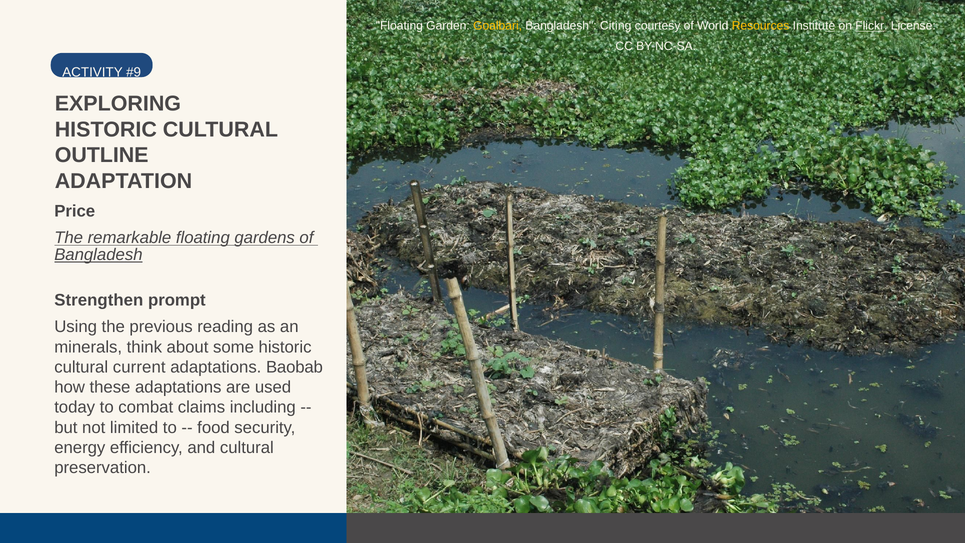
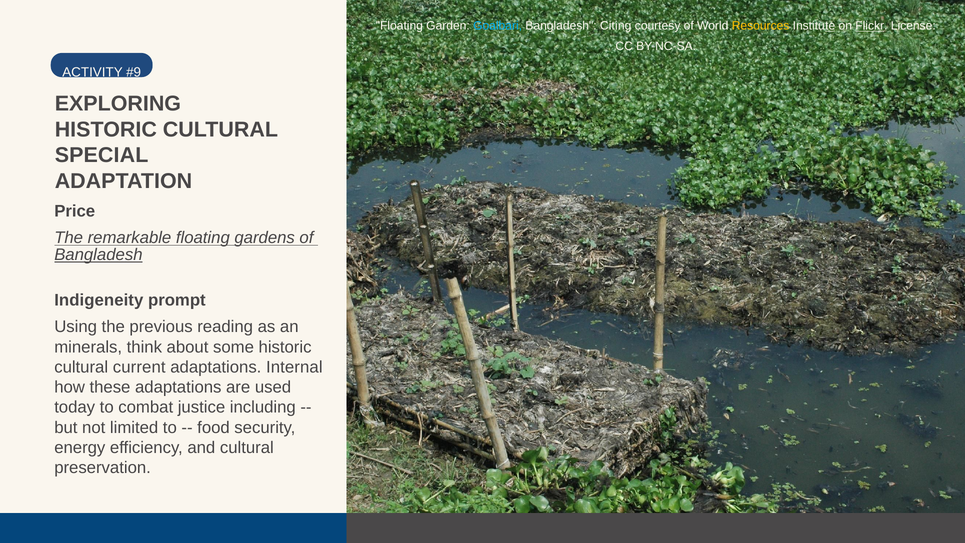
Goalbari colour: yellow -> light blue (498, 26)
OUTLINE: OUTLINE -> SPECIAL (102, 155)
Strengthen: Strengthen -> Indigeneity (99, 300)
Baobab: Baobab -> Internal (294, 367)
claims: claims -> justice (201, 407)
